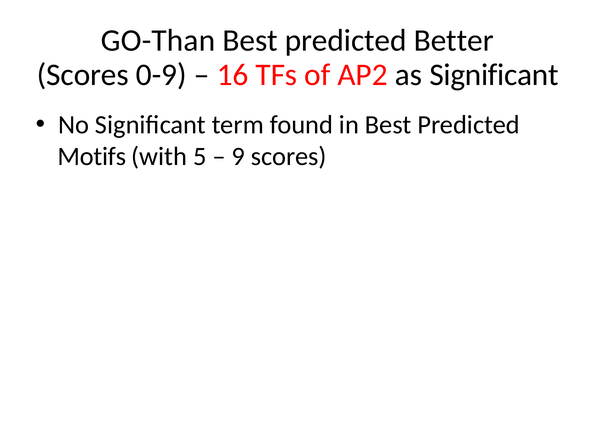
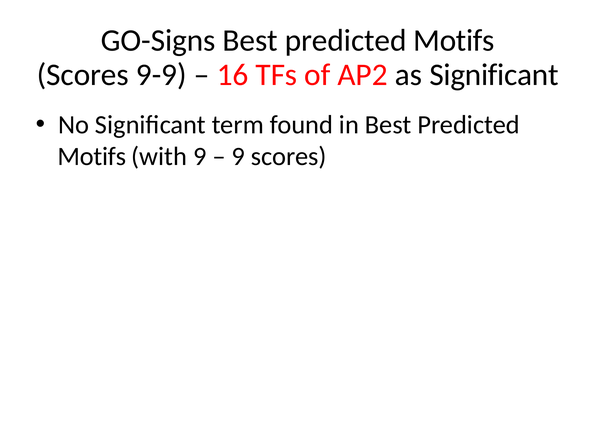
GO-Than: GO-Than -> GO-Signs (158, 40)
Better: Better -> Motifs (454, 40)
0-9: 0-9 -> 9-9 (161, 75)
with 5: 5 -> 9 (200, 157)
